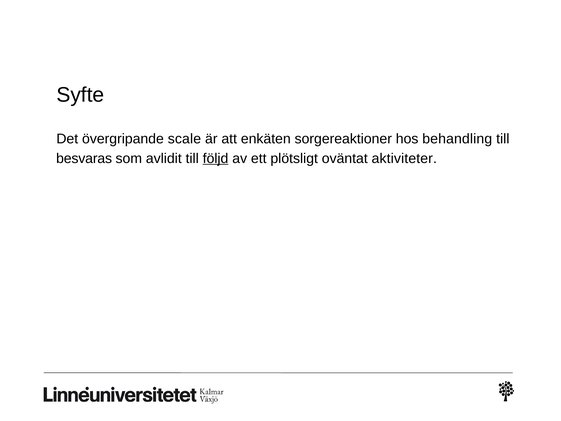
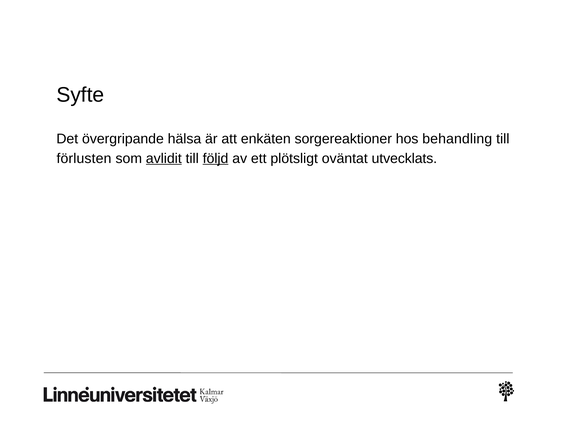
scale: scale -> hälsa (184, 139)
besvaras: besvaras -> förlusten (84, 158)
avlidit underline: none -> present (164, 158)
aktiviteter: aktiviteter -> utvecklats (404, 158)
